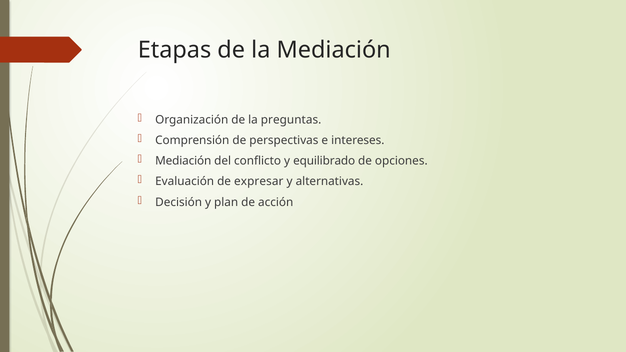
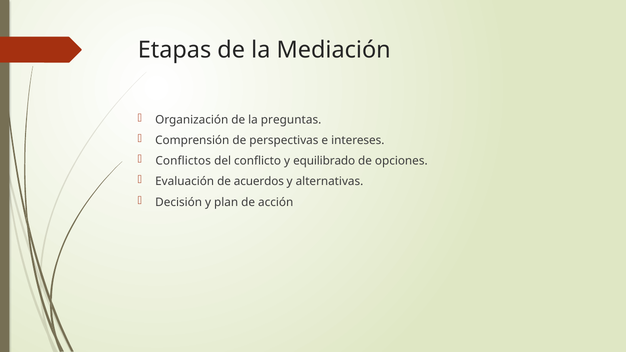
Mediación: Mediación -> Conflictos (183, 161)
expresar: expresar -> acuerdos (259, 182)
